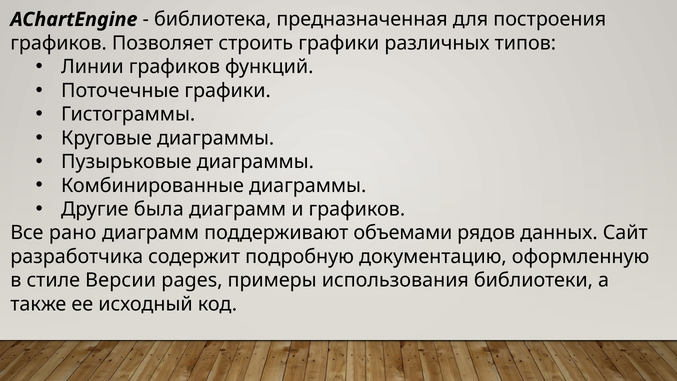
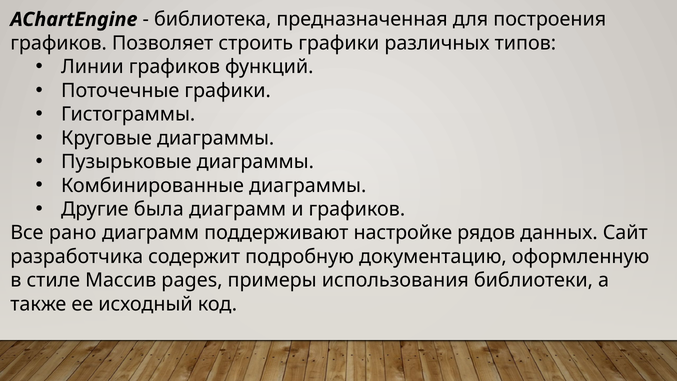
объемами: объемами -> настройке (403, 233)
Версии: Версии -> Массив (121, 280)
